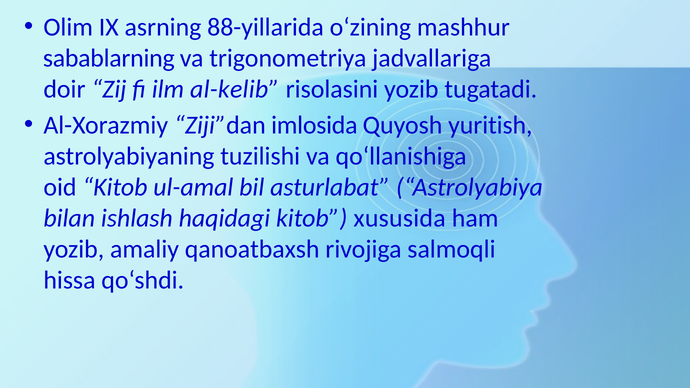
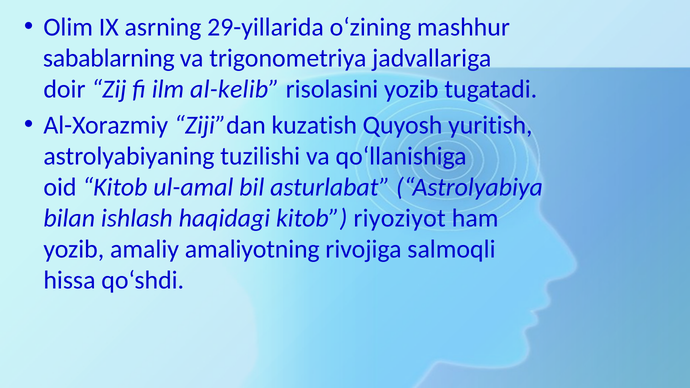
88-yillarida: 88-yillarida -> 29-yillarida (266, 27)
imlosida: imlosida -> kuzatish (314, 125)
xususida: xususida -> riyoziyot (400, 218)
qanoatbaxsh: qanoatbaxsh -> amaliyotning (252, 249)
